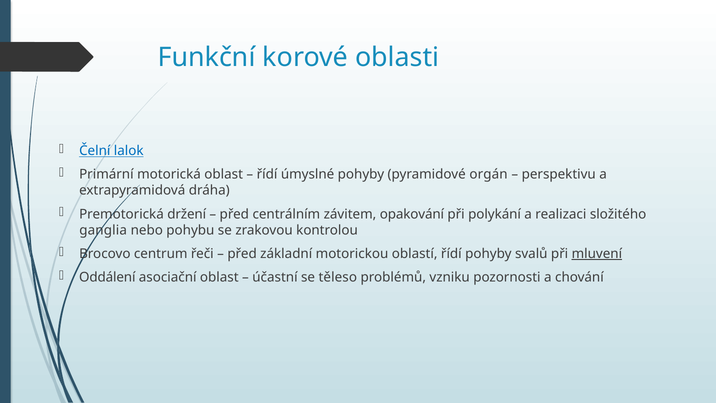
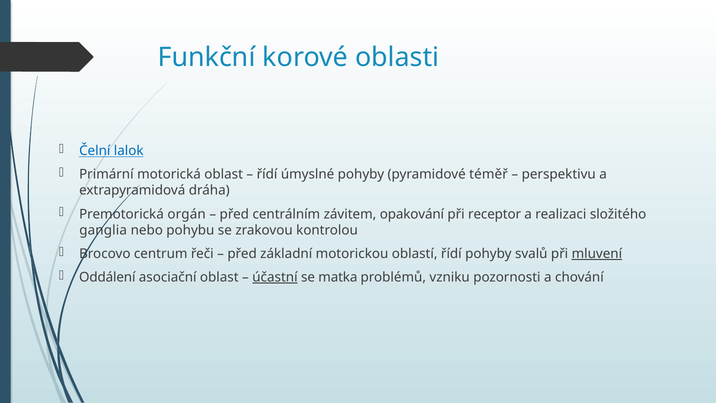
orgán: orgán -> téměř (489, 174)
držení: držení -> orgán (187, 214)
polykání: polykání -> receptor (495, 214)
účastní underline: none -> present (275, 277)
těleso: těleso -> matka (338, 277)
